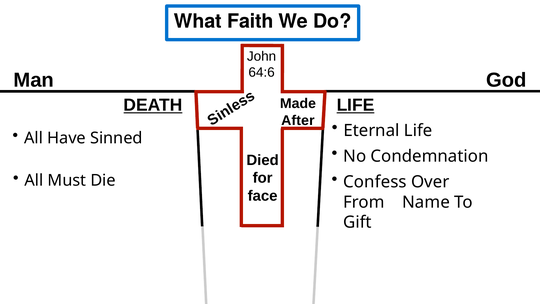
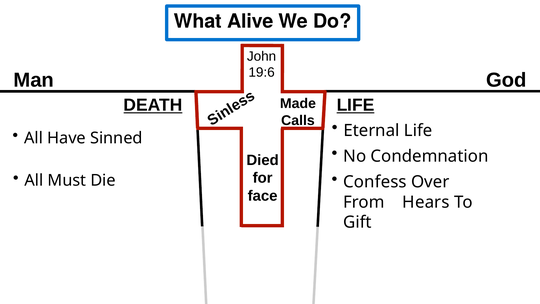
Faith: Faith -> Alive (250, 21)
64:6: 64:6 -> 19:6 (262, 72)
After: After -> Calls (298, 120)
Name: Name -> Hears (426, 202)
